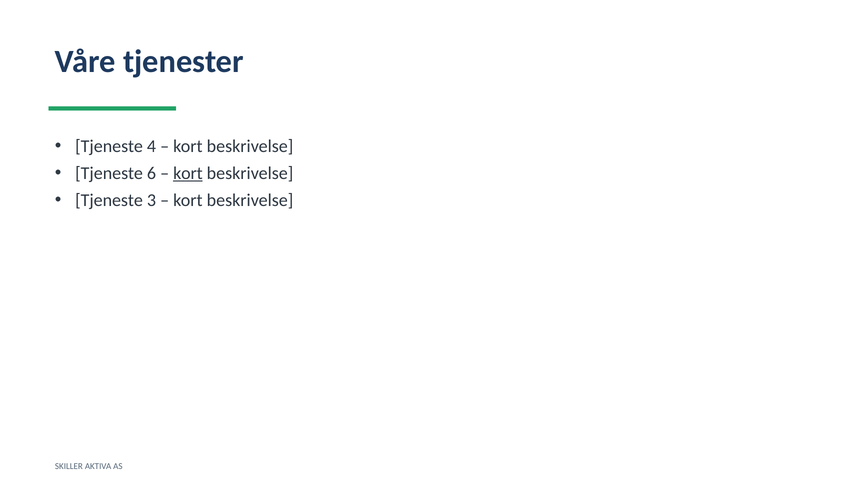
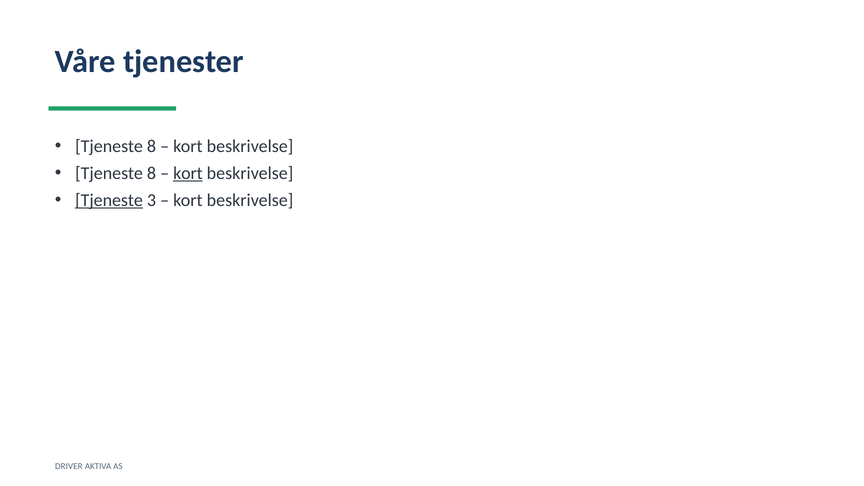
4: 4 -> 8 (151, 146)
6: 6 -> 8 (151, 173)
Tjeneste underline: none -> present (109, 200)
SKILLER: SKILLER -> DRIVER (69, 466)
